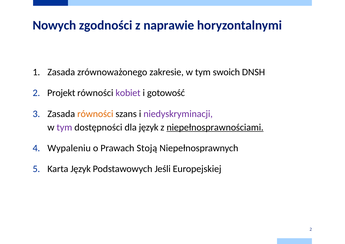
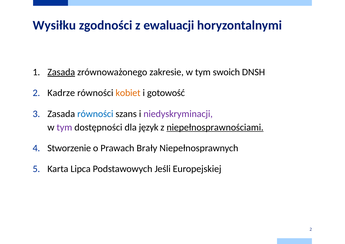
Nowych: Nowych -> Wysiłku (54, 25)
naprawie: naprawie -> ewaluacji (169, 25)
Zasada underline: none -> present (61, 72)
Projekt: Projekt -> Kadrze (61, 93)
kobiet colour: purple -> orange (128, 93)
równości colour: orange -> blue (95, 114)
Wypaleniu: Wypaleniu -> Stworzenie (69, 148)
Stoją: Stoją -> Brały (147, 148)
Karta Język: Język -> Lipca (81, 169)
